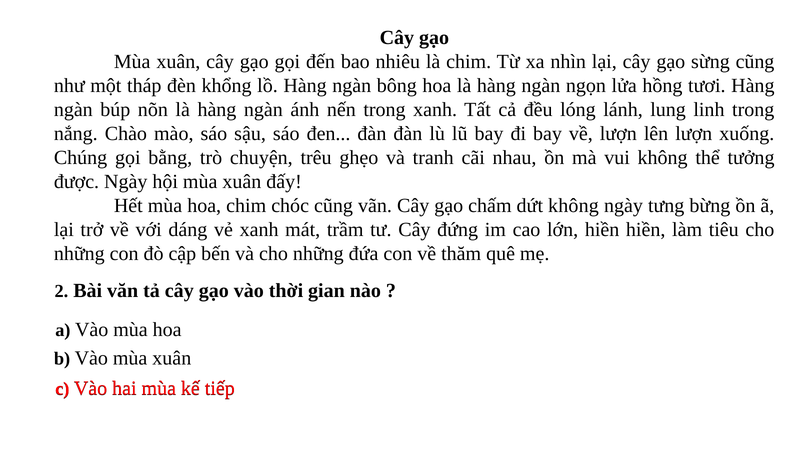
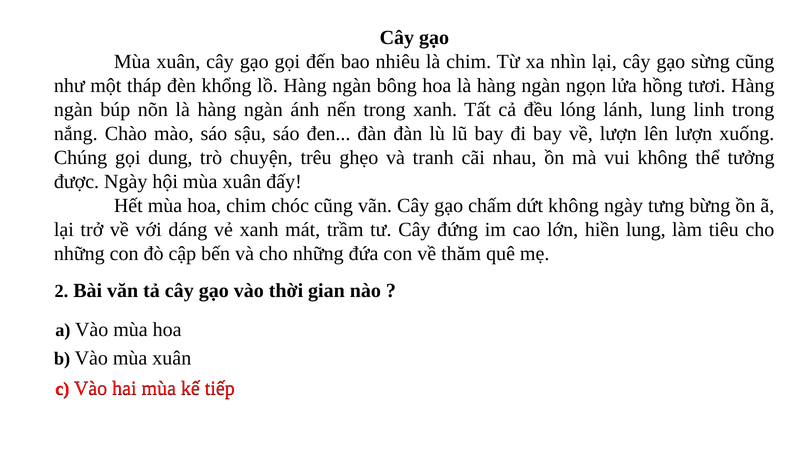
bằng: bằng -> dung (170, 158)
hiền hiền: hiền -> lung (646, 230)
